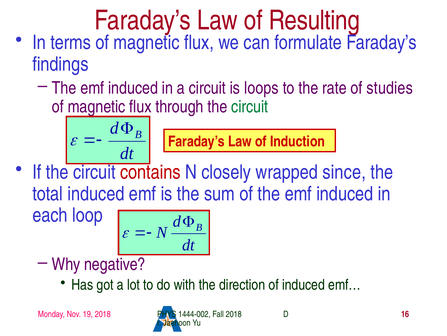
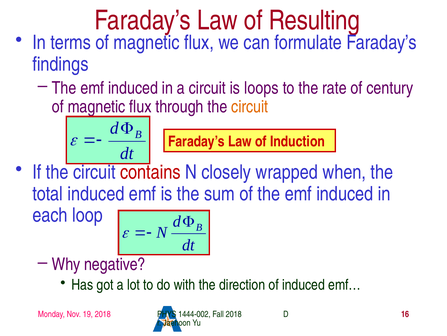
studies: studies -> century (390, 88)
circuit colour: green -> orange (250, 107)
since: since -> when (344, 172)
